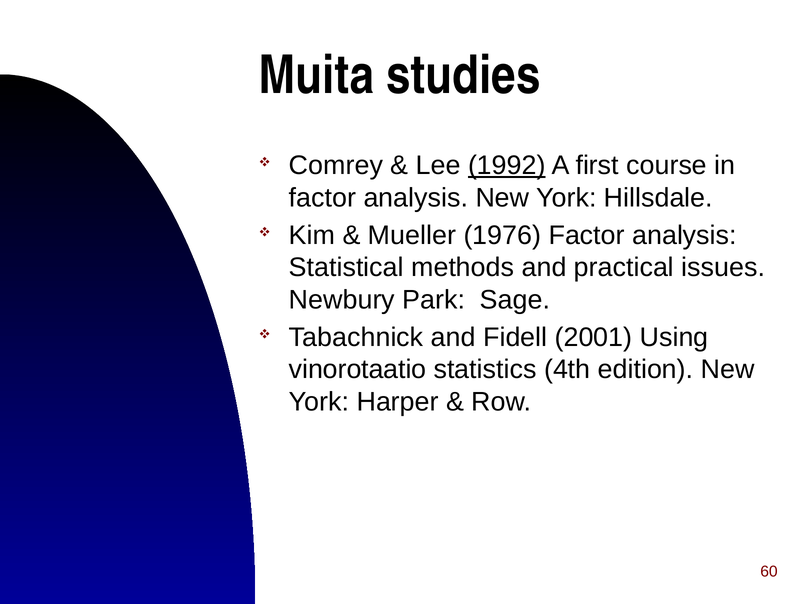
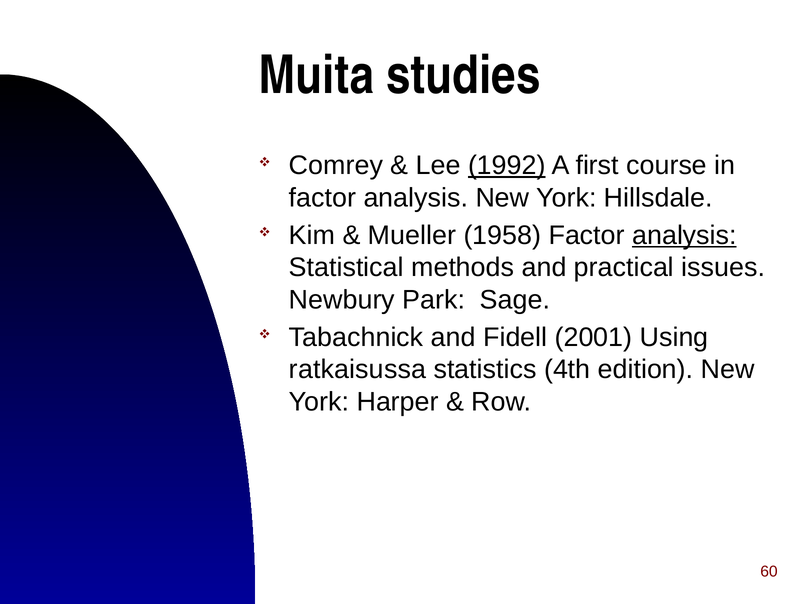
1976: 1976 -> 1958 (502, 235)
analysis underline: none -> present (684, 235)
vinorotaatio: vinorotaatio -> ratkaisussa (358, 370)
